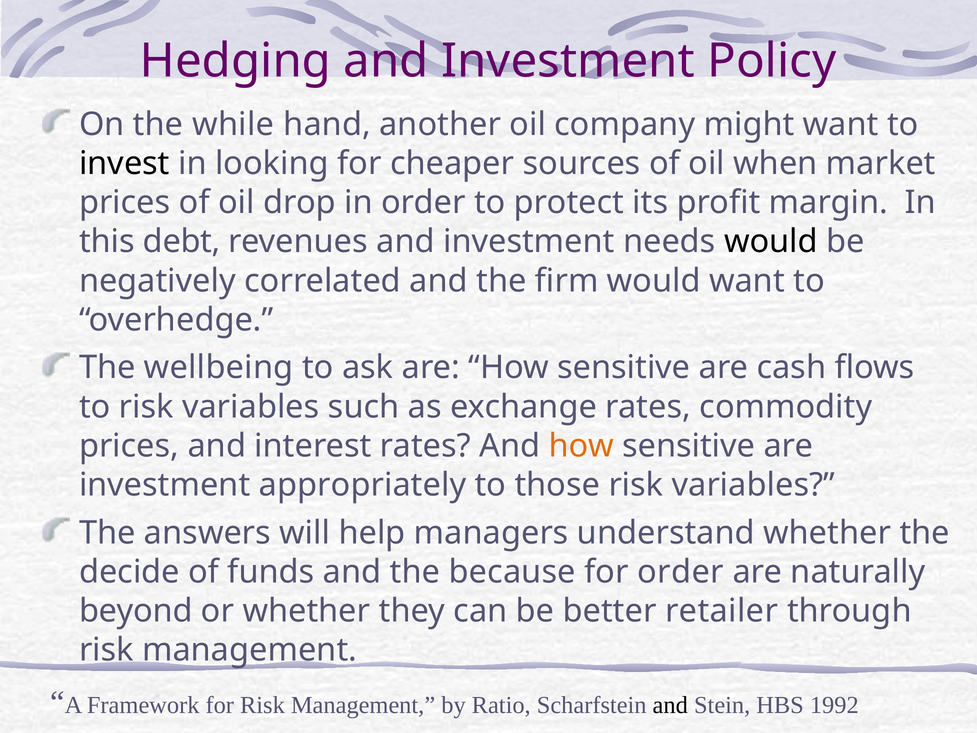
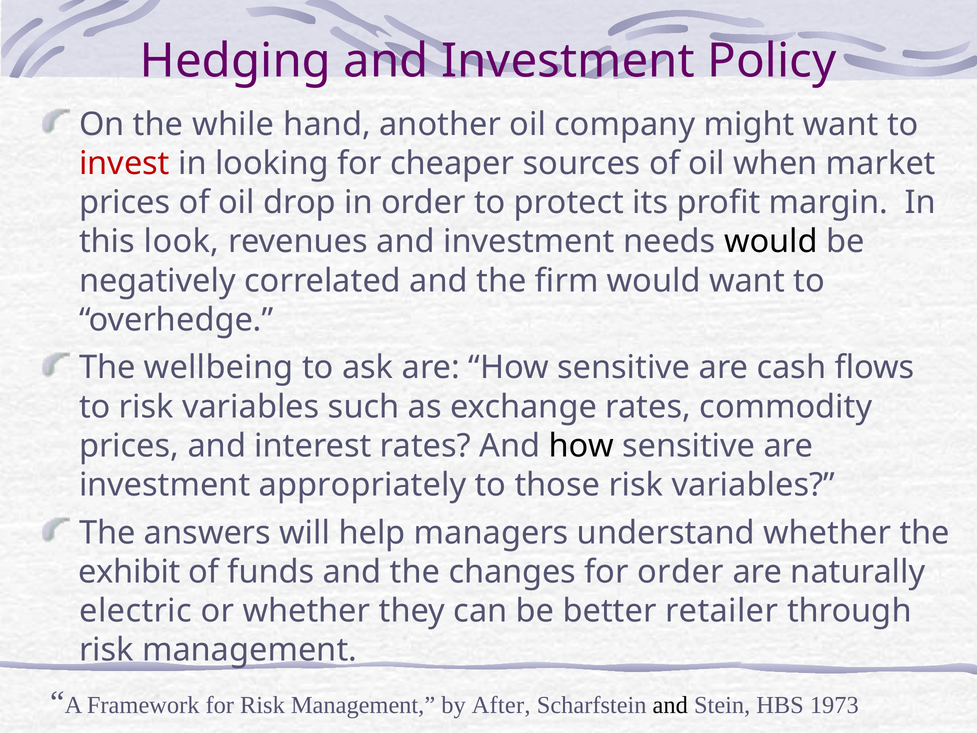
invest colour: black -> red (124, 163)
debt: debt -> look (181, 242)
how colour: orange -> black (581, 446)
decide: decide -> exhibit (130, 572)
because: because -> changes (512, 572)
beyond: beyond -> electric (136, 611)
Ratio: Ratio -> After (501, 705)
1992: 1992 -> 1973 (834, 705)
